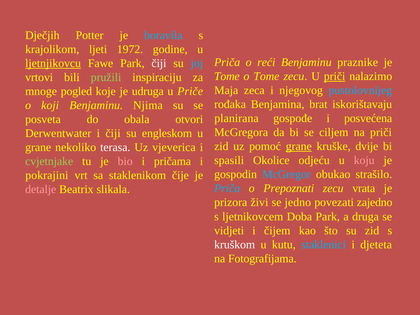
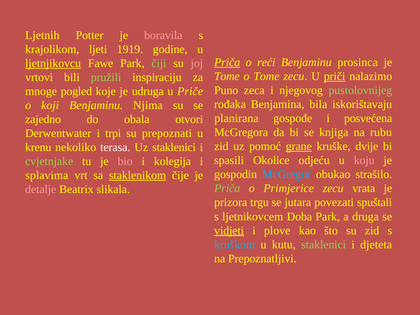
Dječjih: Dječjih -> Ljetnih (42, 35)
boravila colour: light blue -> pink (163, 35)
1972: 1972 -> 1919 (130, 49)
Priča underline: none -> present (227, 62)
praznike: praznike -> prosinca (358, 62)
čiji colour: white -> light green (159, 63)
joj colour: light blue -> pink (197, 63)
Maja: Maja -> Puno (226, 90)
pustolovnijeg colour: light blue -> light green (360, 90)
brat: brat -> bila (318, 104)
posveta: posveta -> zajedno (43, 119)
ciljem: ciljem -> knjiga (334, 132)
na priči: priči -> rubu (381, 132)
i čiji: čiji -> trpi (113, 133)
engleskom: engleskom -> prepoznati (167, 133)
grane: grane -> krenu (38, 147)
Uz vjeverica: vjeverica -> staklenici (174, 147)
pričama: pričama -> kolegija (172, 161)
pokrajini: pokrajini -> splavima (47, 175)
staklenikom underline: none -> present (138, 175)
Priča colour: light blue -> light green (227, 188)
Prepoznati: Prepoznati -> Primjerice (289, 188)
živi: živi -> trgu (260, 202)
jedno: jedno -> jutara (298, 202)
zajedno: zajedno -> spuštali (375, 202)
vidjeti underline: none -> present (229, 230)
čijem: čijem -> plove (277, 230)
kruškom colour: white -> light blue (235, 244)
staklenici colour: light blue -> light green (324, 244)
Fotografijama: Fotografijama -> Prepoznatljivi (262, 258)
